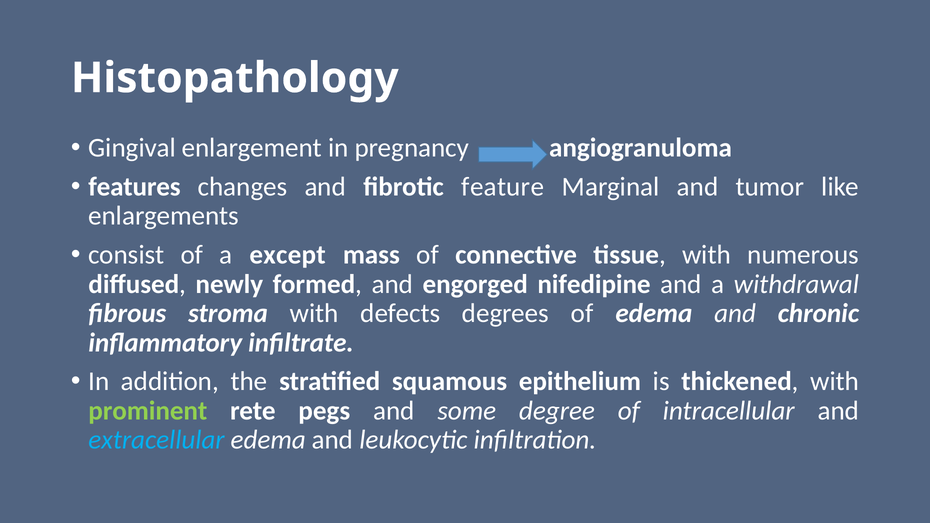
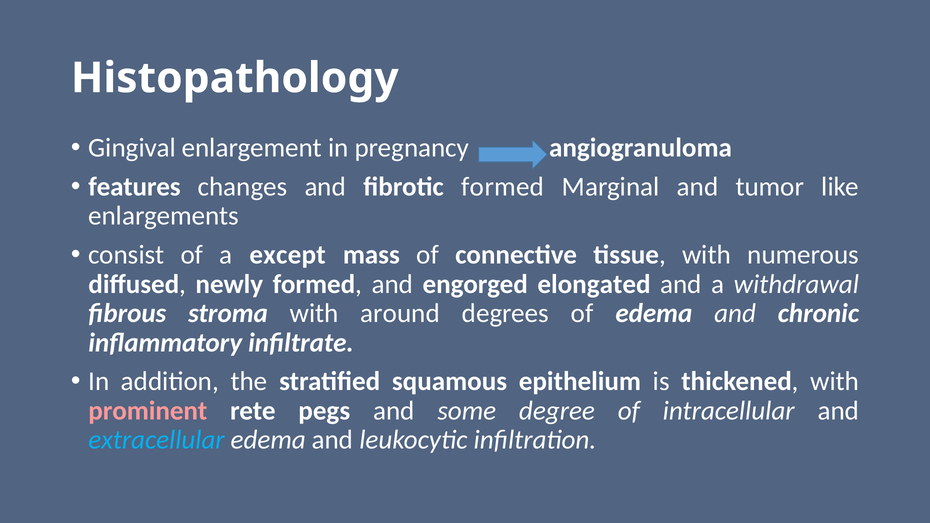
fibrotic feature: feature -> formed (503, 187)
nifedipine: nifedipine -> elongated (594, 284)
defects: defects -> around (400, 313)
prominent colour: light green -> pink (148, 411)
